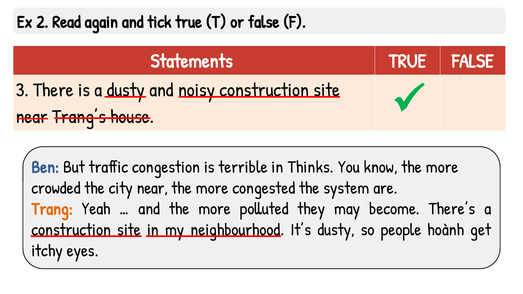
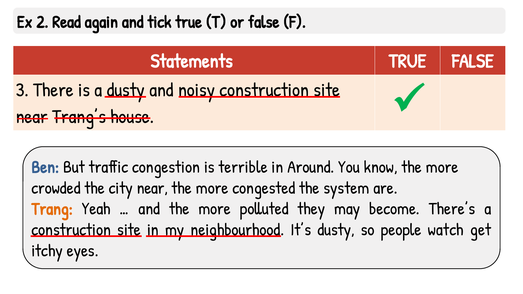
Thinks: Thinks -> Around (311, 167)
hoành: hoành -> watch (446, 230)
